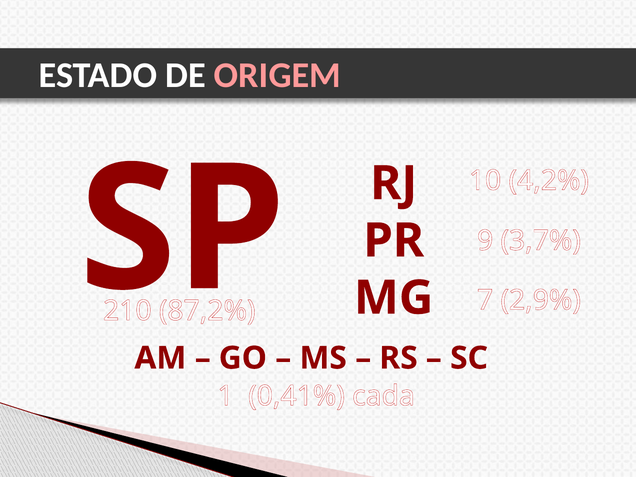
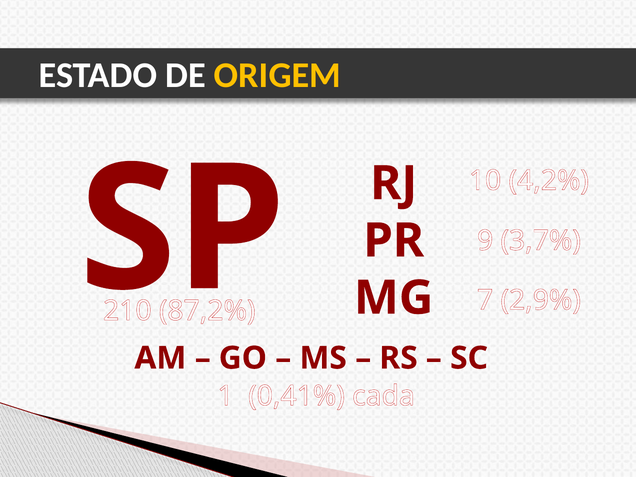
ORIGEM colour: pink -> yellow (277, 75)
